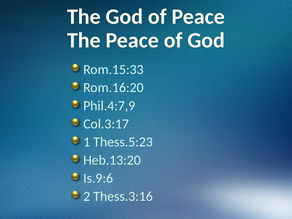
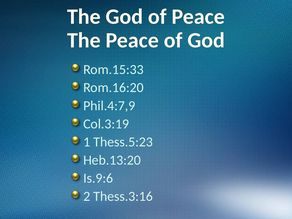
Col.3:17: Col.3:17 -> Col.3:19 (106, 124)
